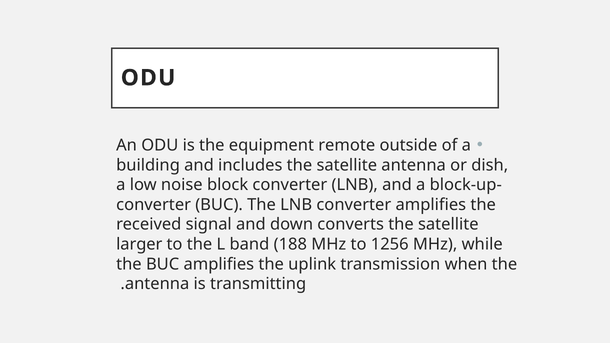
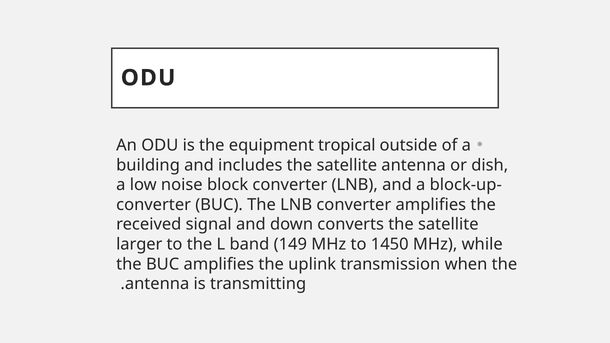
remote: remote -> tropical (347, 145)
188: 188 -> 149 (290, 244)
1256: 1256 -> 1450 (390, 244)
